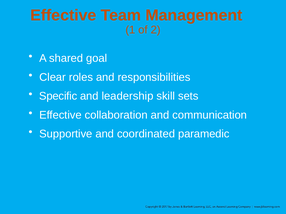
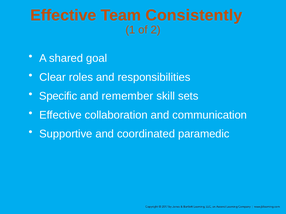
Management: Management -> Consistently (194, 15)
leadership: leadership -> remember (127, 96)
